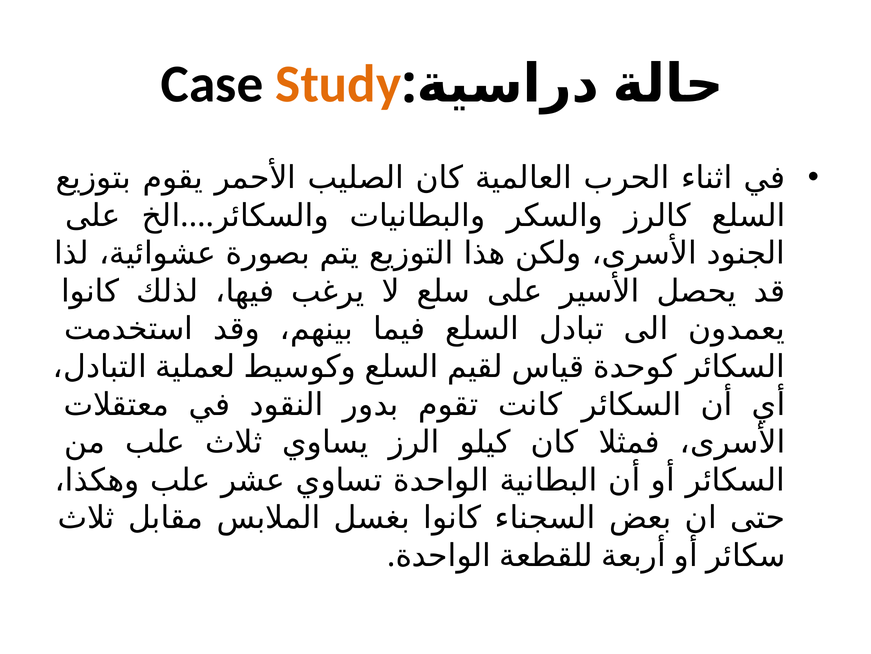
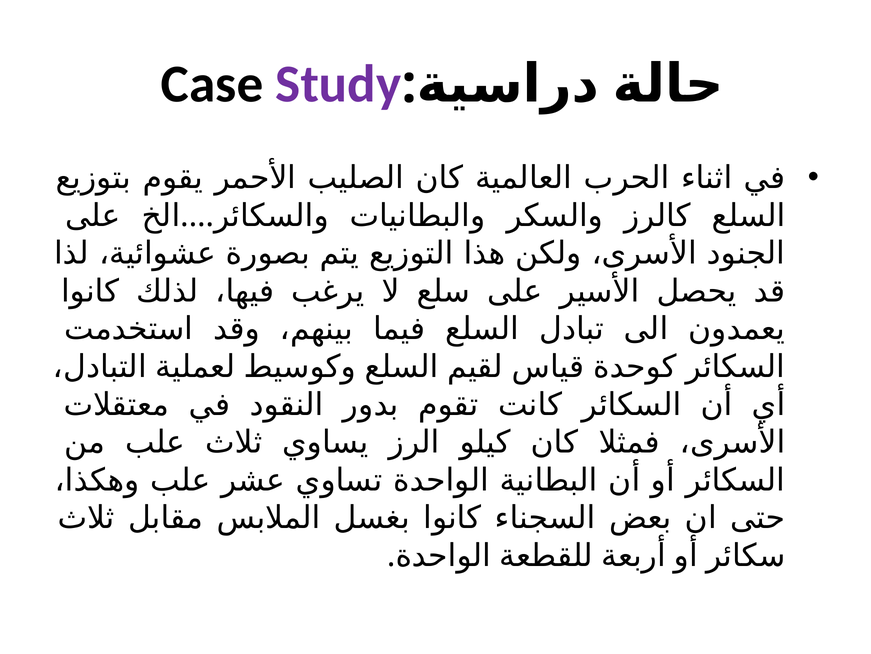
Study colour: orange -> purple (338, 84)
